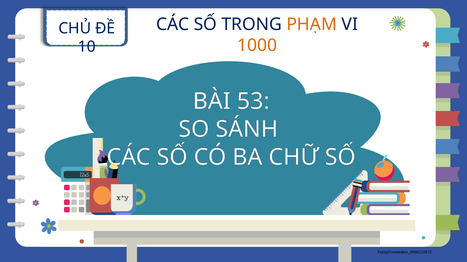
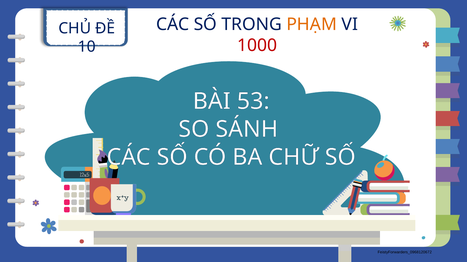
1000 colour: orange -> red (257, 46)
